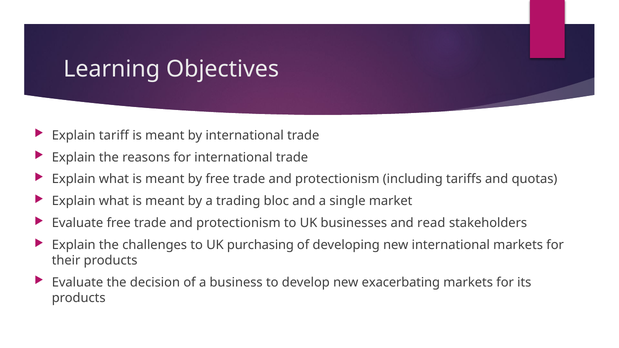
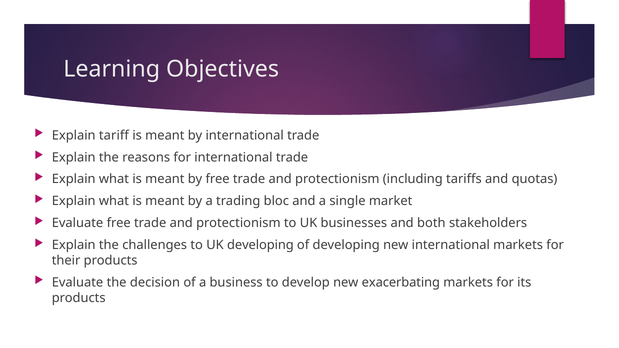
read: read -> both (431, 223)
UK purchasing: purchasing -> developing (260, 245)
